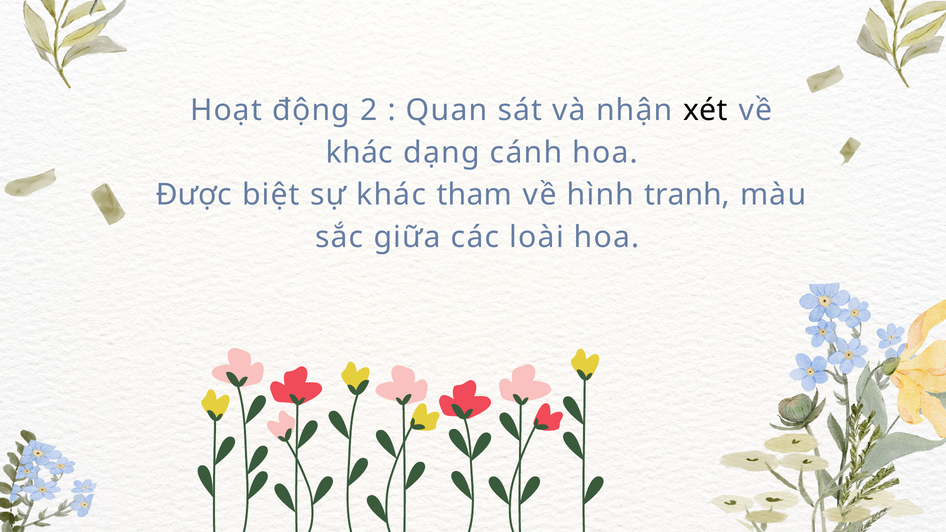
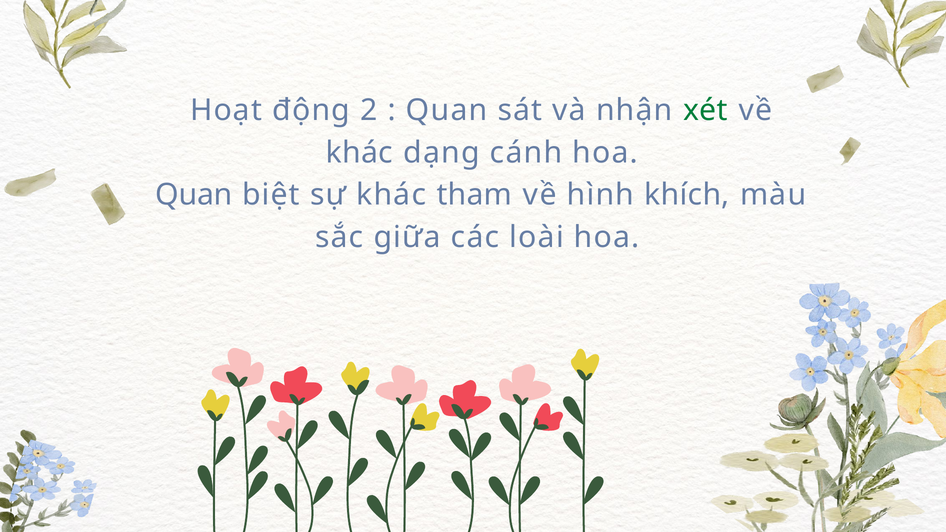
xét colour: black -> green (705, 110)
Được: Được -> Quan (194, 195)
tranh: tranh -> khích (687, 195)
